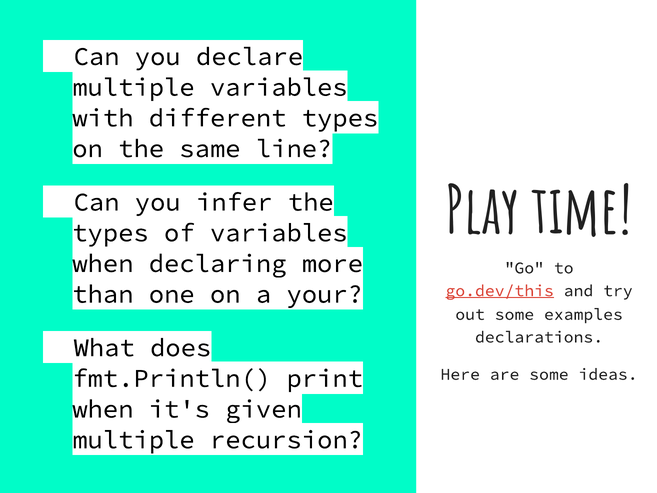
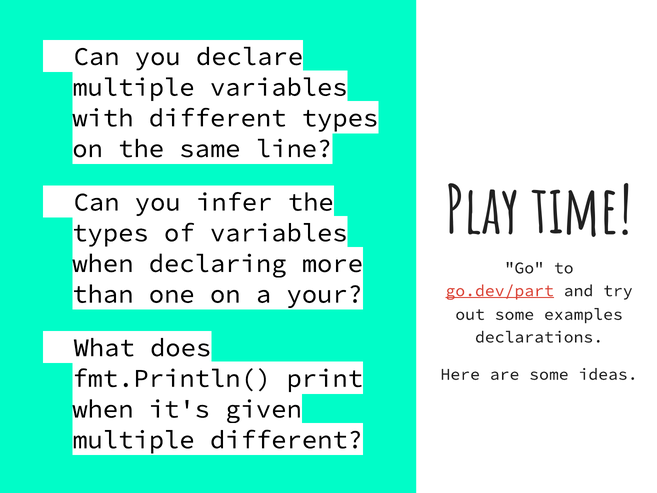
go.dev/this: go.dev/this -> go.dev/part (500, 291)
multiple recursion: recursion -> different (287, 440)
